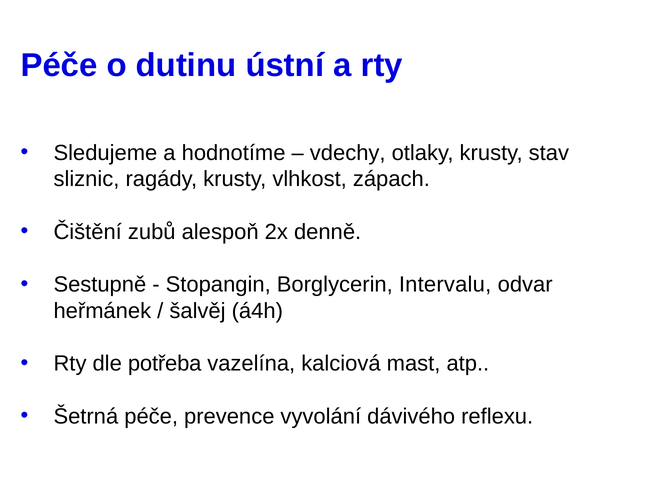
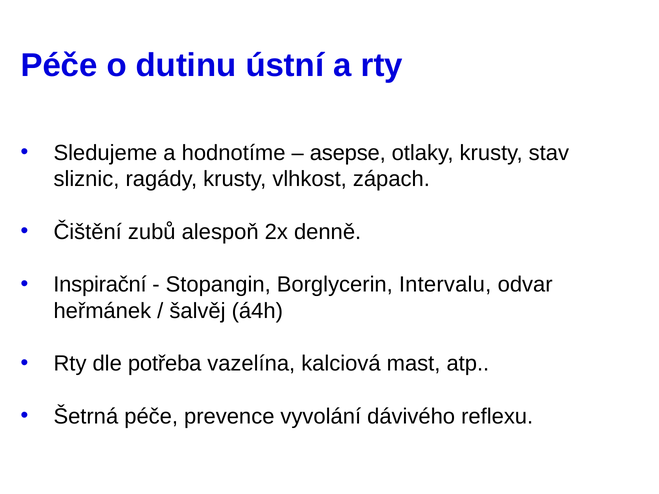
vdechy: vdechy -> asepse (348, 153)
Sestupně: Sestupně -> Inspirační (100, 285)
